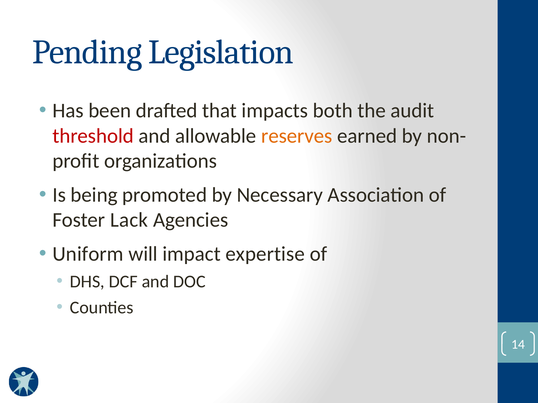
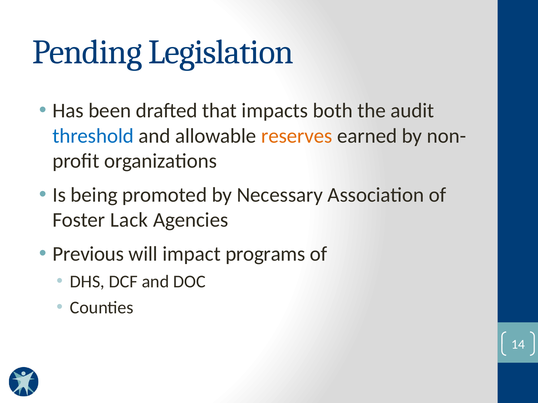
threshold colour: red -> blue (93, 136)
Uniform: Uniform -> Previous (88, 254)
expertise: expertise -> programs (265, 254)
